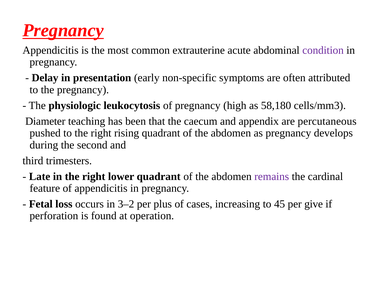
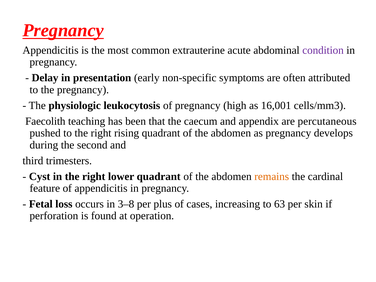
58,180: 58,180 -> 16,001 (276, 105)
Diameter: Diameter -> Faecolith (45, 121)
Late: Late -> Cyst (40, 176)
remains colour: purple -> orange (272, 176)
3–2: 3–2 -> 3–8 (126, 204)
45: 45 -> 63 (280, 204)
give: give -> skin (314, 204)
